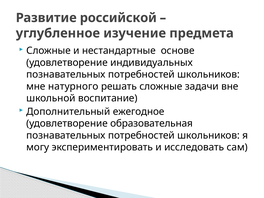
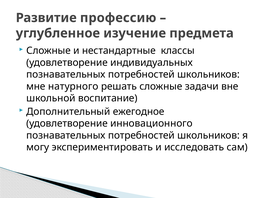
российской: российской -> профессию (118, 18)
основе: основе -> классы (178, 51)
образовательная: образовательная -> инновационного (151, 124)
